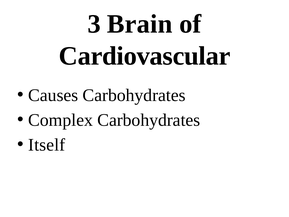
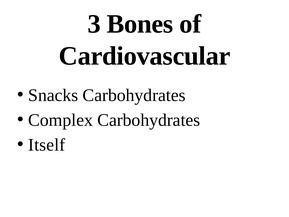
Brain: Brain -> Bones (140, 24)
Causes: Causes -> Snacks (53, 95)
